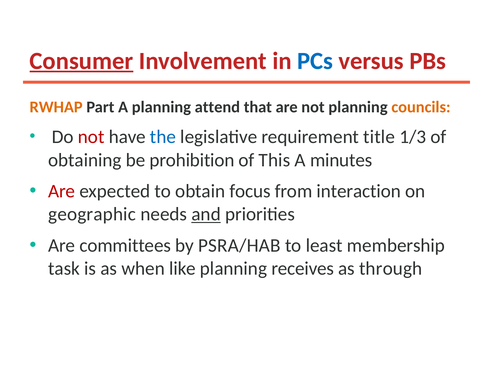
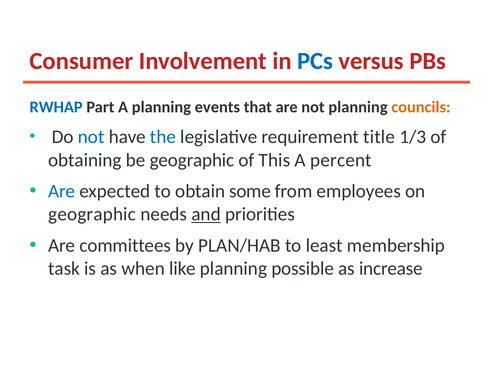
Consumer underline: present -> none (81, 61)
RWHAP colour: orange -> blue (56, 107)
attend: attend -> events (217, 107)
not colour: red -> blue (91, 137)
be prohibition: prohibition -> geographic (192, 160)
minutes: minutes -> percent (341, 160)
Are colour: red -> blue (62, 191)
focus: focus -> some (250, 191)
interaction: interaction -> employees (359, 191)
PSRA/HAB: PSRA/HAB -> PLAN/HAB (239, 245)
receives: receives -> possible (303, 268)
through: through -> increase (391, 268)
